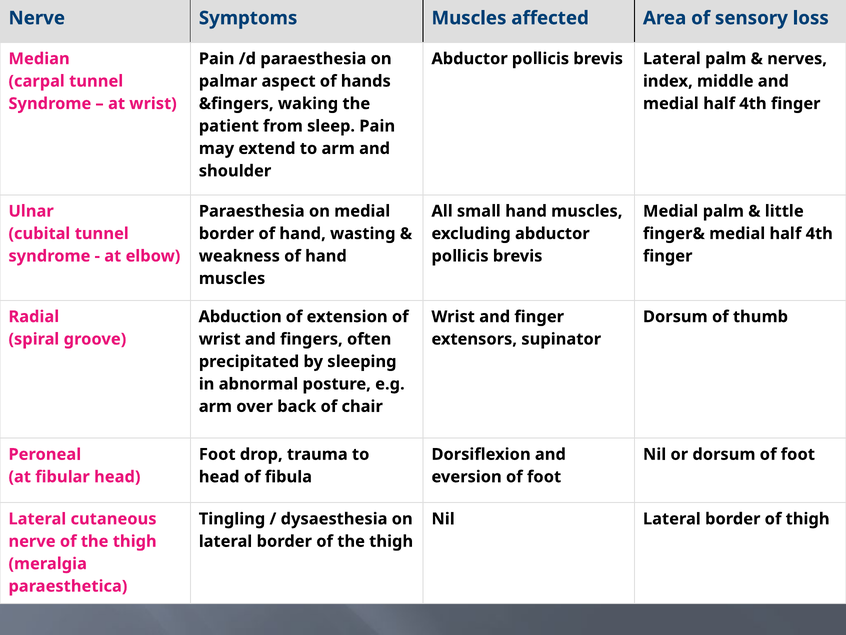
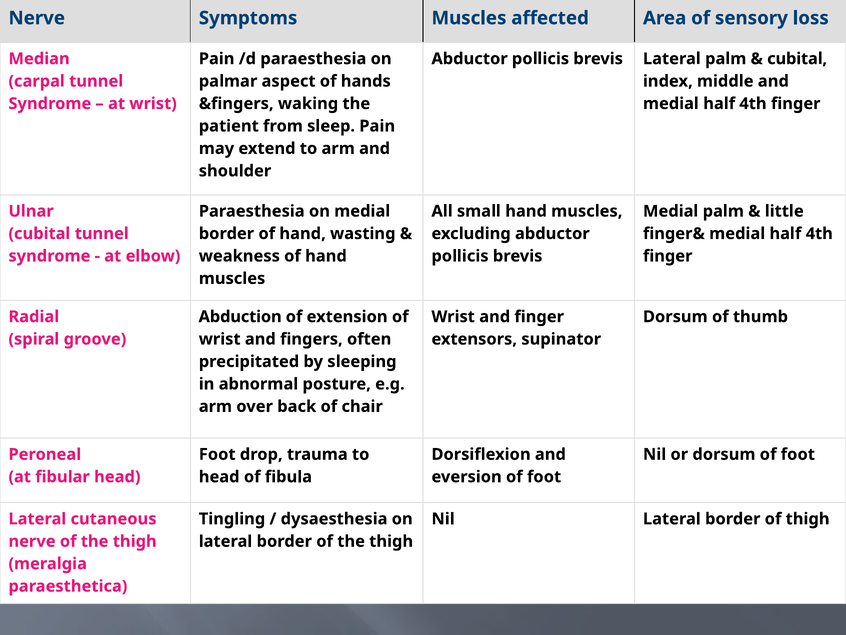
nerves: nerves -> cubital (797, 59)
